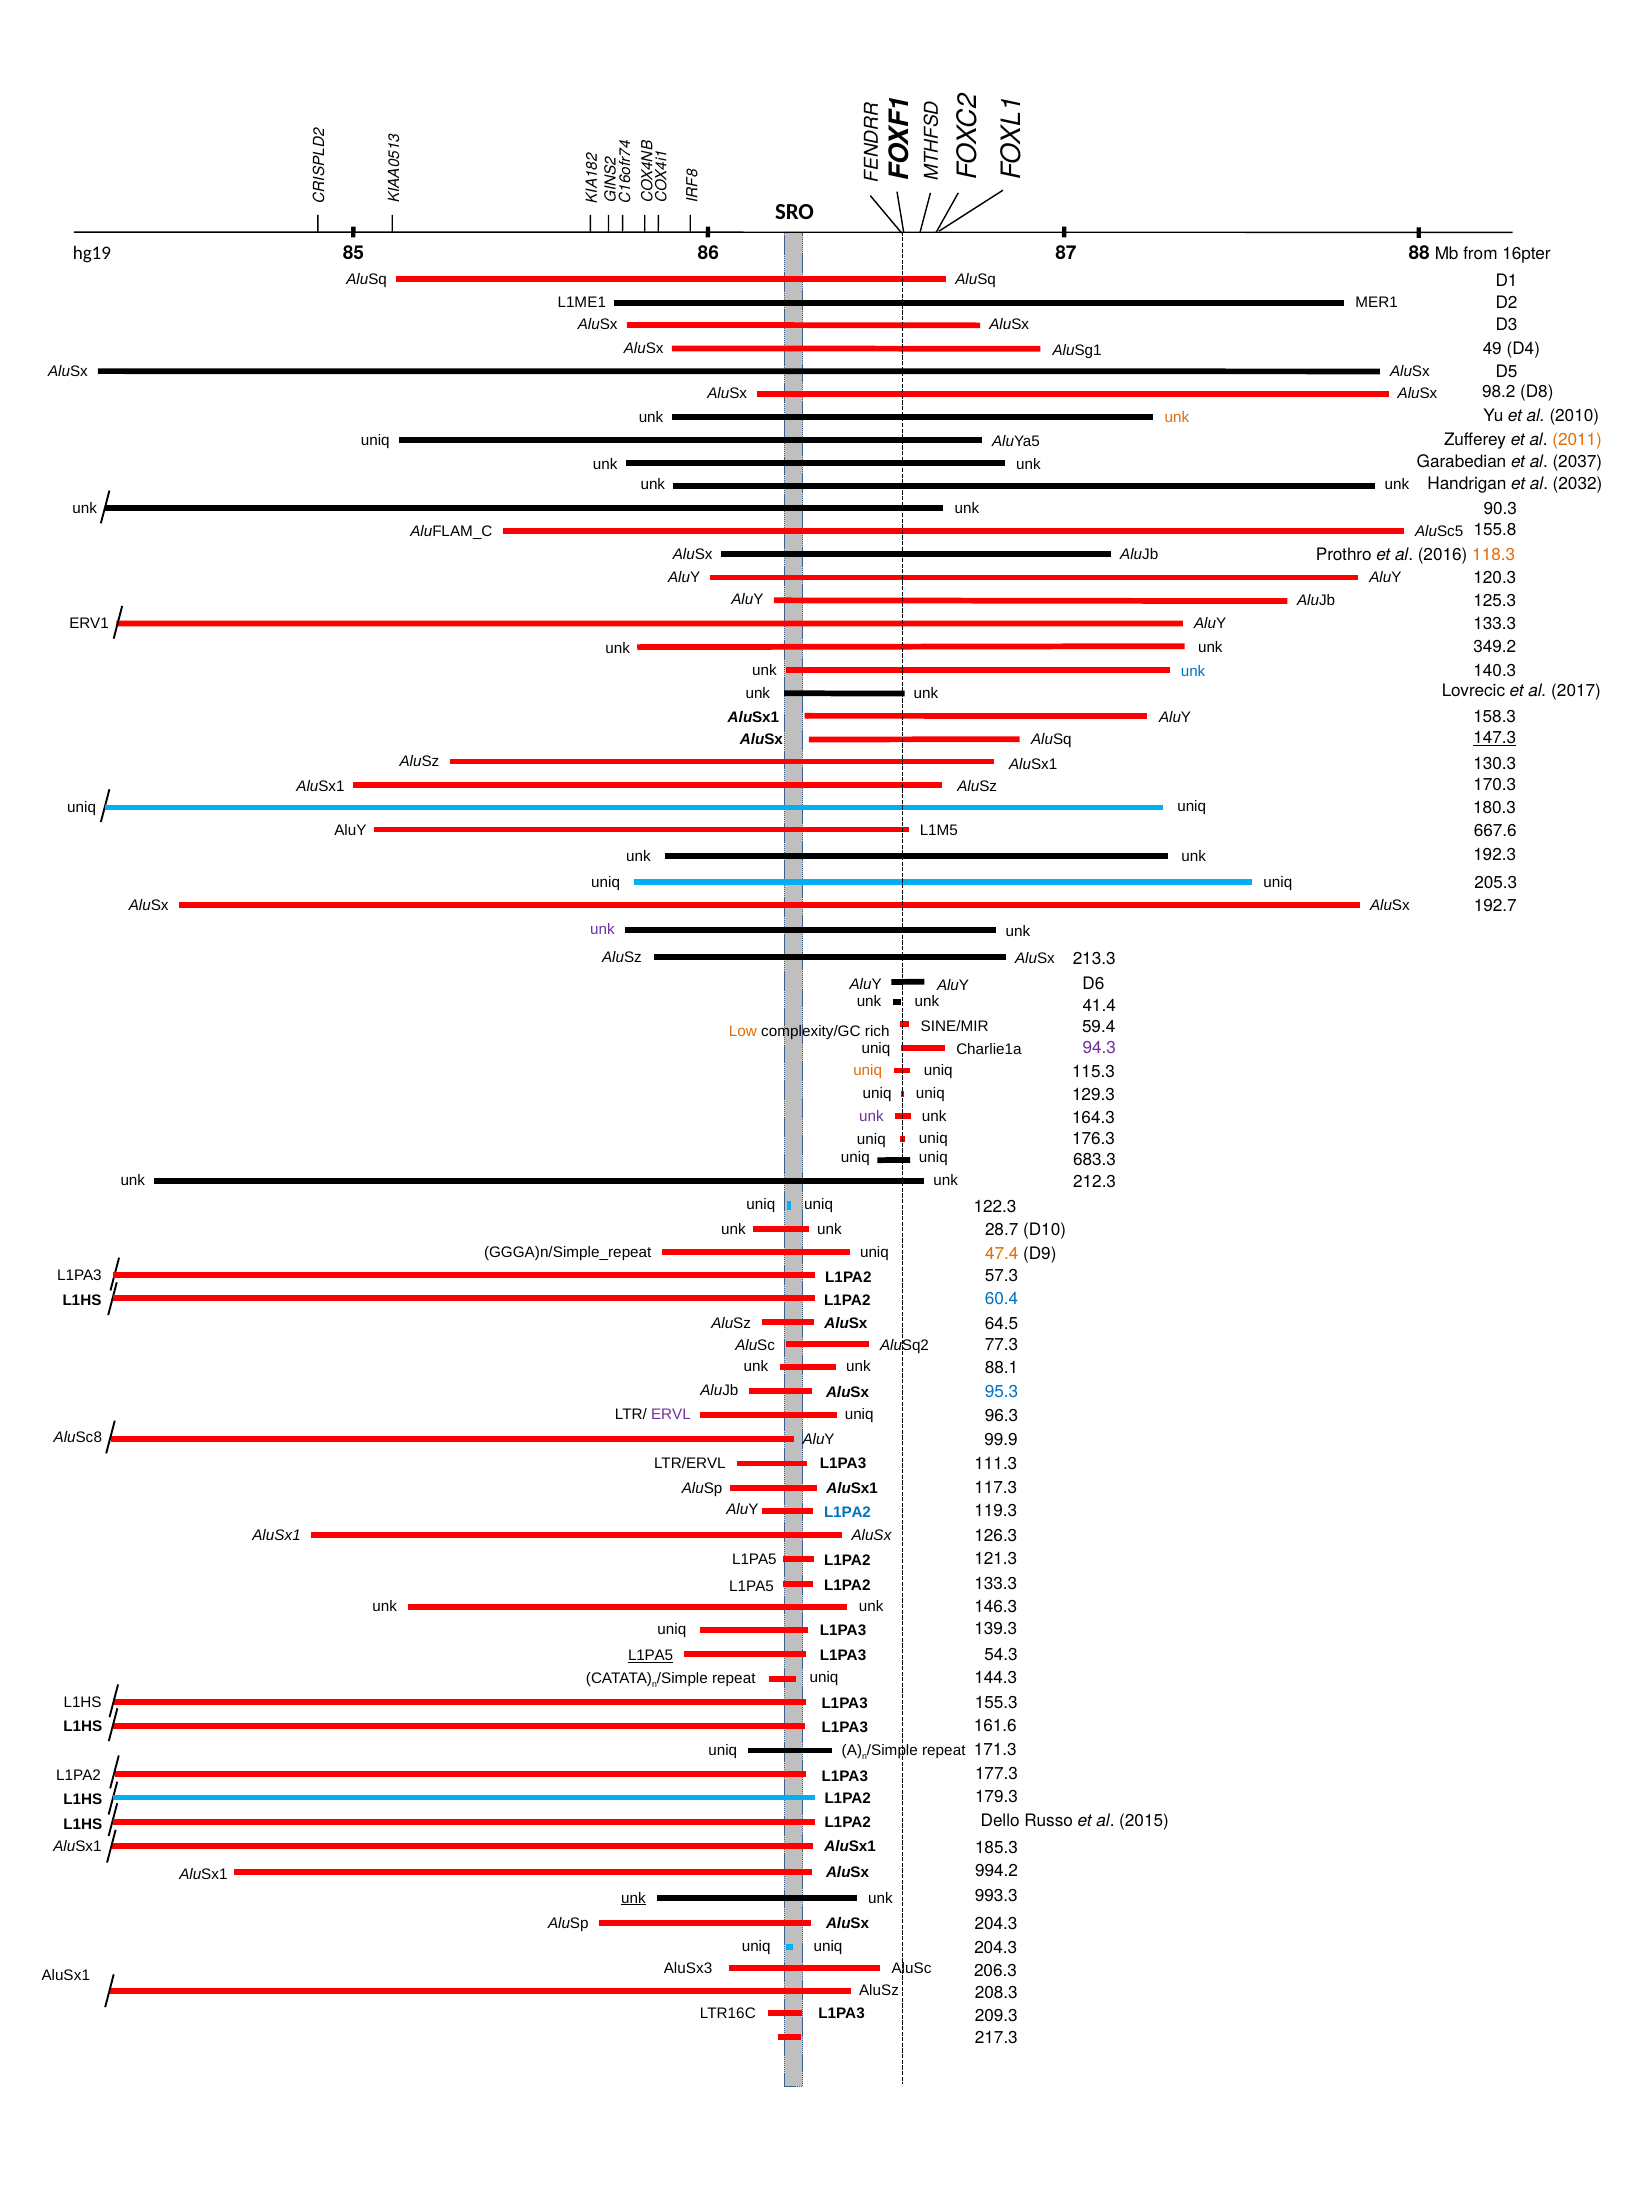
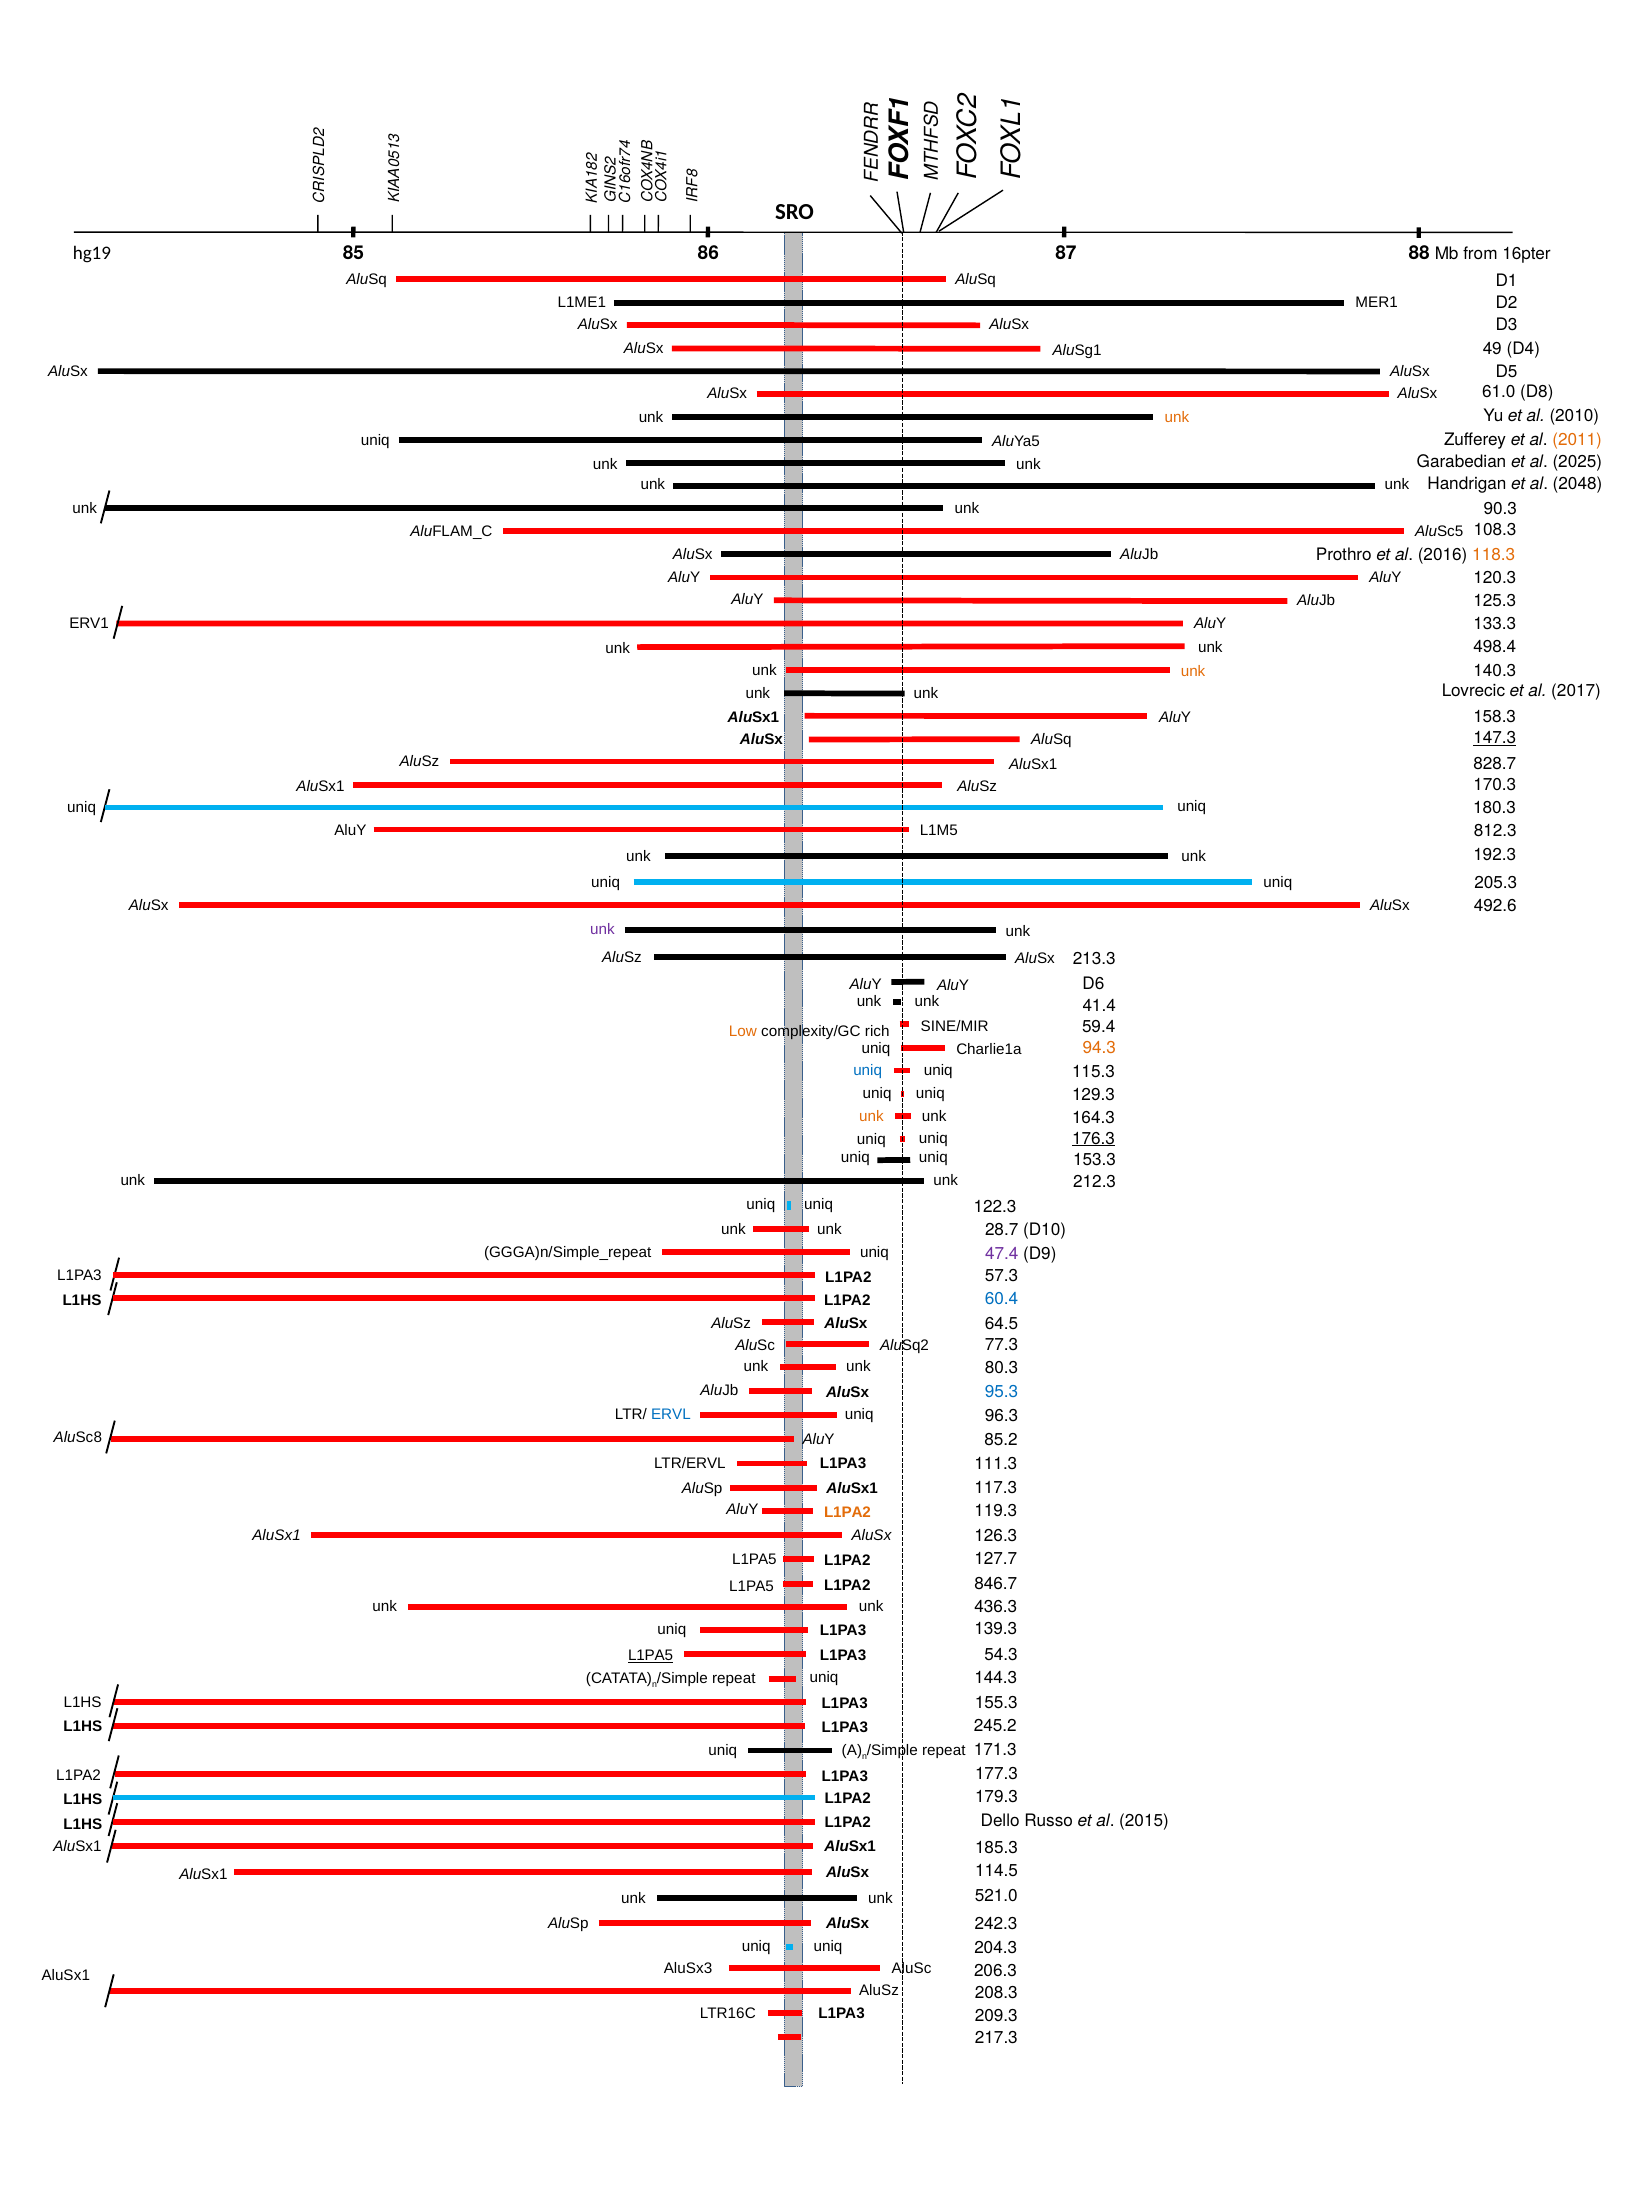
98.2: 98.2 -> 61.0 (1499, 392)
2037: 2037 -> 2025 (1577, 462)
2032: 2032 -> 2048 (1578, 484)
155.8: 155.8 -> 108.3 (1495, 530)
349.2: 349.2 -> 498.4 (1495, 647)
unk colour: blue -> orange (1193, 671)
130.3: 130.3 -> 828.7 (1495, 763)
667.6: 667.6 -> 812.3 (1495, 831)
192.7: 192.7 -> 492.6 (1495, 905)
94.3 colour: purple -> orange (1099, 1048)
uniq colour: orange -> blue (868, 1070)
unk colour: purple -> orange (871, 1116)
176.3 underline: none -> present (1093, 1138)
683.3: 683.3 -> 153.3 (1095, 1160)
47.4 colour: orange -> purple (1002, 1253)
88.1: 88.1 -> 80.3 (1002, 1368)
ERVL colour: purple -> blue (671, 1414)
99.9: 99.9 -> 85.2 (1001, 1439)
L1PA2 colour: blue -> orange (847, 1512)
121.3: 121.3 -> 127.7 (996, 1559)
133.3: 133.3 -> 846.7 (996, 1583)
146.3: 146.3 -> 436.3 (996, 1606)
161.6: 161.6 -> 245.2 (995, 1725)
994.2: 994.2 -> 114.5 (996, 1870)
unk underline: present -> none (633, 1898)
993.3: 993.3 -> 521.0 (996, 1896)
AluSp 204.3: 204.3 -> 242.3 (996, 1923)
